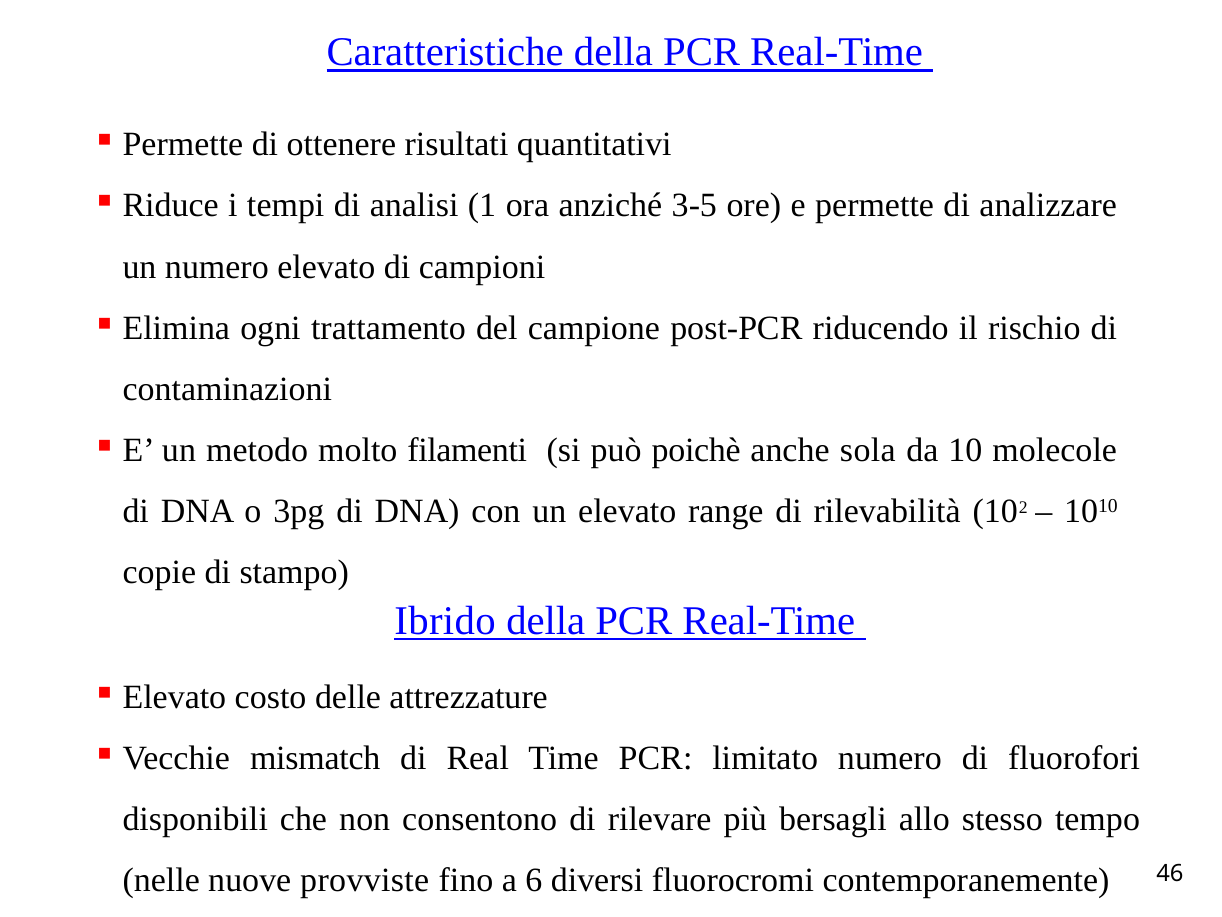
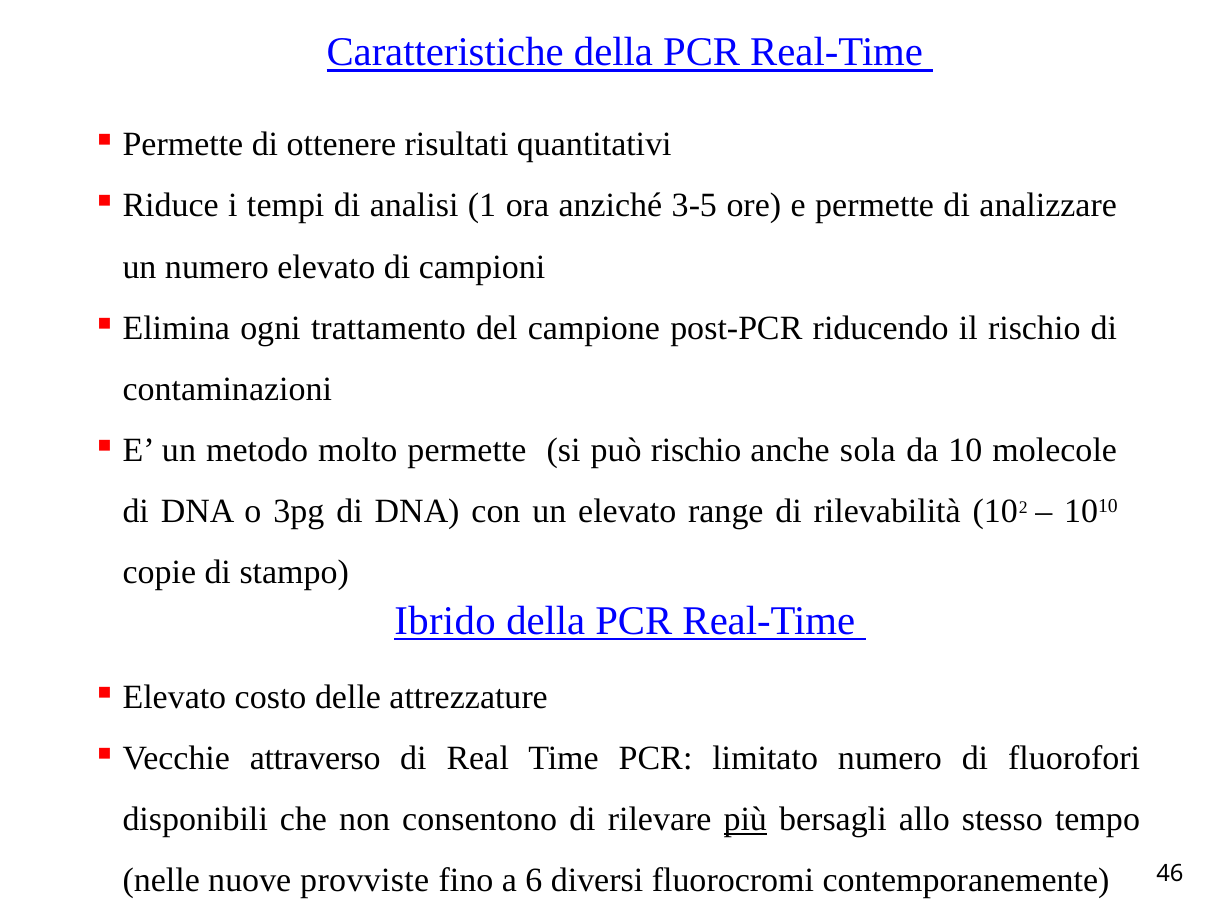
molto filamenti: filamenti -> permette (467, 450)
può poichè: poichè -> rischio (696, 450)
mismatch: mismatch -> attraverso (315, 758)
più underline: none -> present (745, 819)
